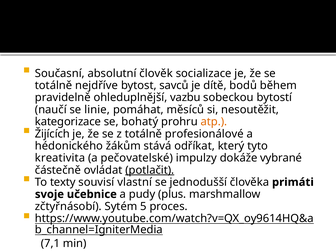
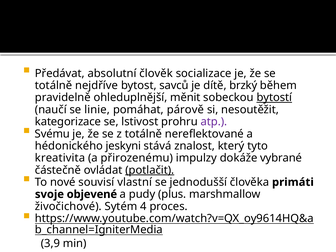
Současní: Současní -> Předávat (60, 73)
bodů: bodů -> brzký (243, 85)
vazbu: vazbu -> měnit (185, 98)
bytostí underline: none -> present (274, 98)
měsíců: měsíců -> párově (185, 110)
bohatý: bohatý -> lstivost (140, 122)
atp colour: orange -> purple (214, 122)
Žijících: Žijících -> Svému (52, 134)
profesionálové: profesionálové -> nereflektované (204, 134)
žákům: žákům -> jeskyni (123, 146)
odříkat: odříkat -> znalost (195, 146)
pečovatelské: pečovatelské -> přirozenému (137, 158)
texty: texty -> nové (63, 182)
učebnice: učebnice -> objevené (92, 194)
zčtyřnásobí: zčtyřnásobí -> živočichové (68, 206)
5: 5 -> 4 (143, 206)
7,1: 7,1 -> 3,9 (50, 243)
